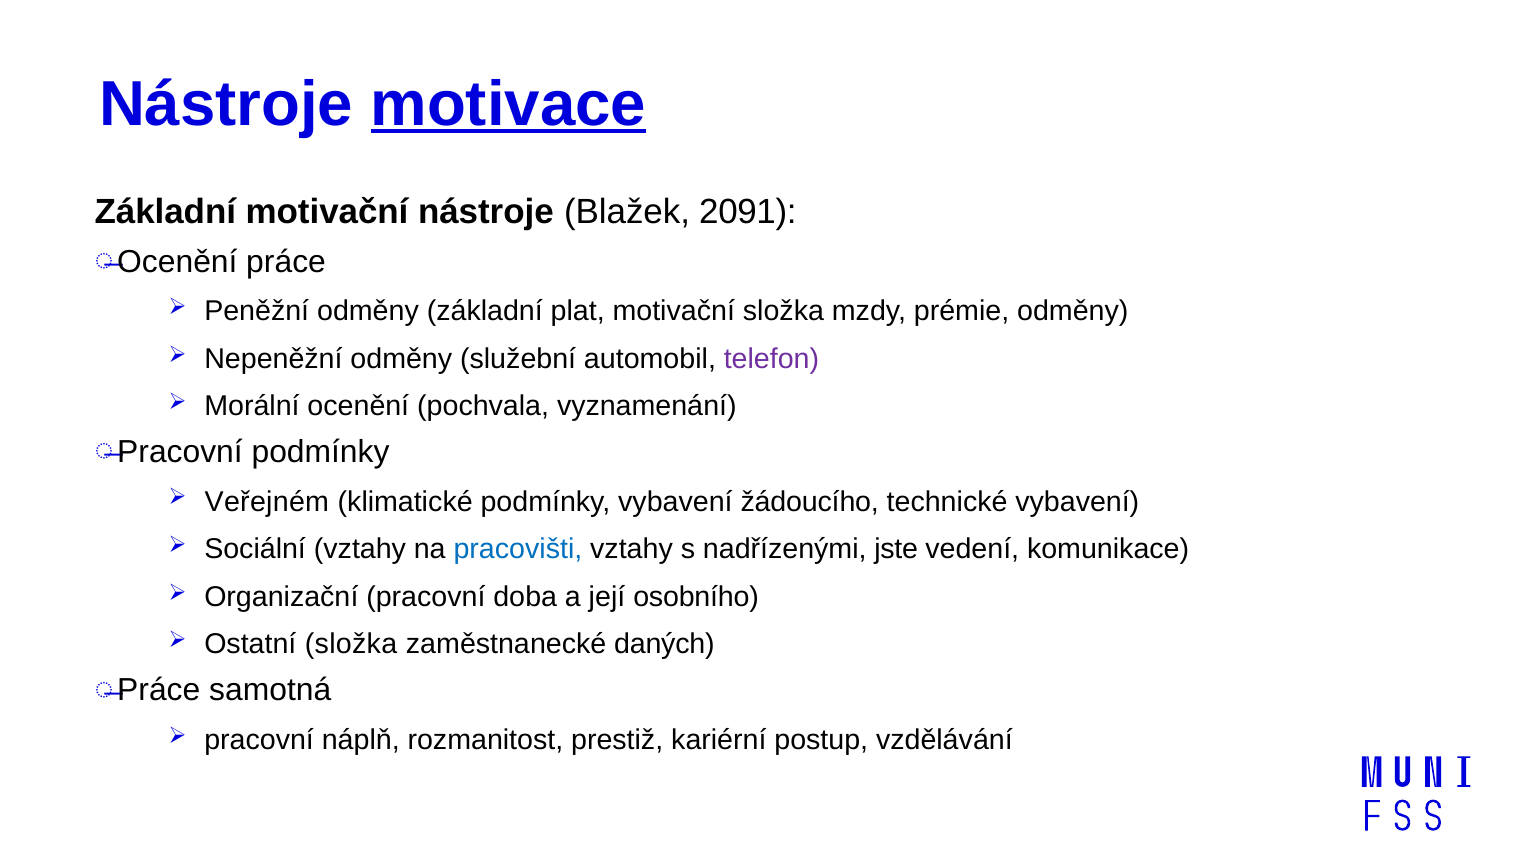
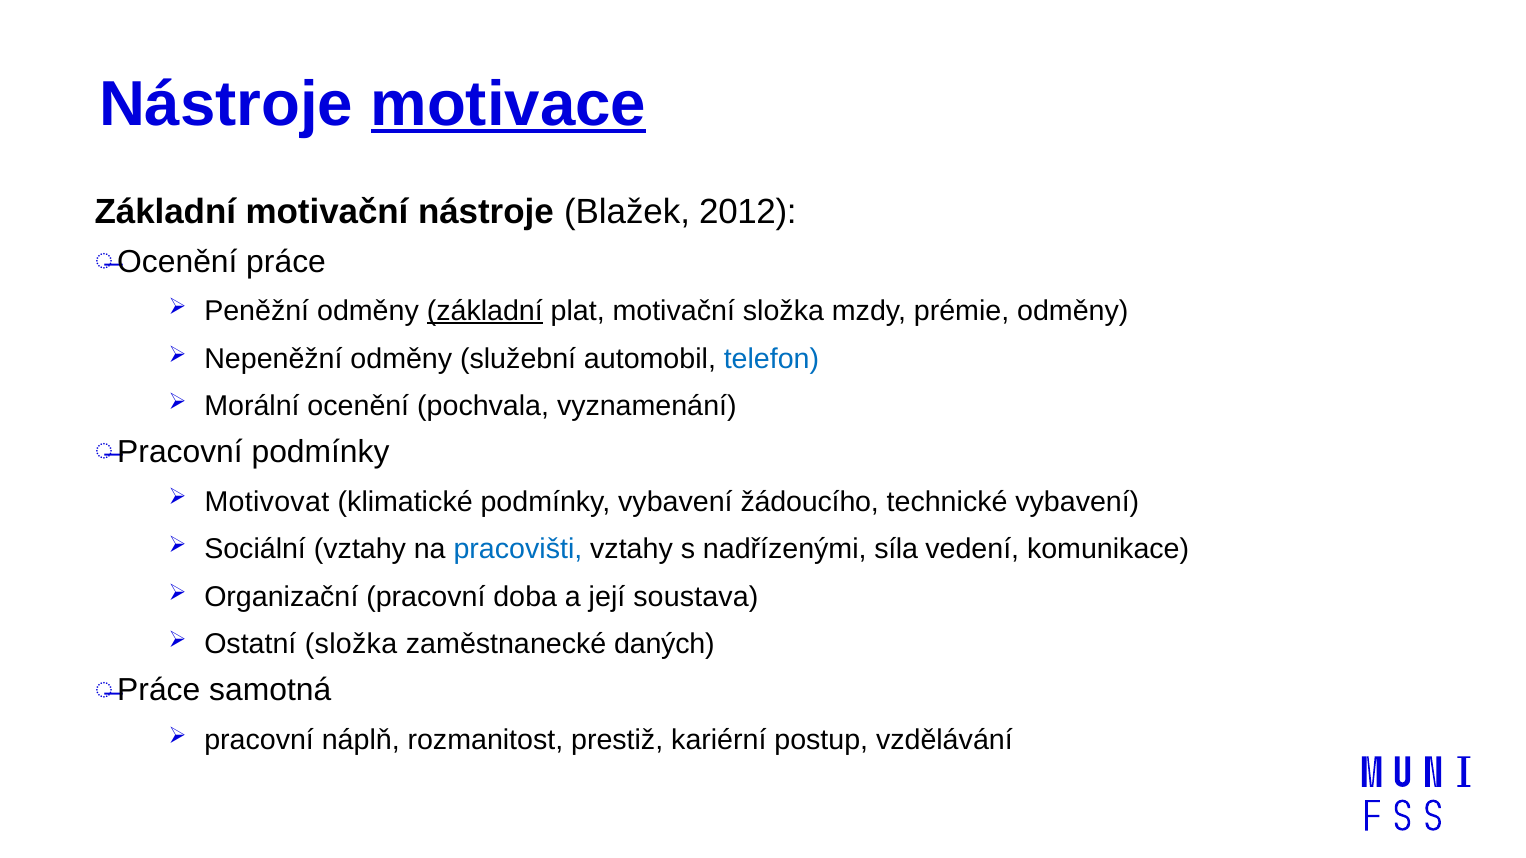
2091: 2091 -> 2012 (748, 212)
základní underline: none -> present (485, 311)
telefon colour: purple -> blue (771, 359)
Veřejném: Veřejném -> Motivovat (267, 502)
jste: jste -> síla (896, 549)
osobního: osobního -> soustava (696, 597)
